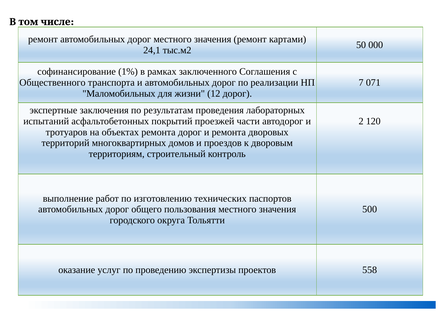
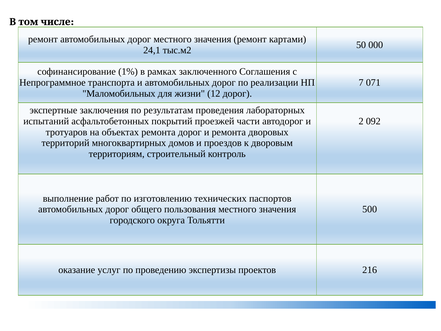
Общественного: Общественного -> Непрограммное (53, 83)
120: 120 -> 092 (373, 121)
558: 558 -> 216 (370, 270)
